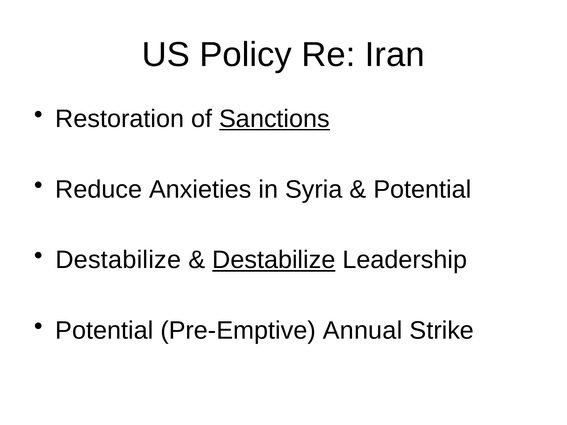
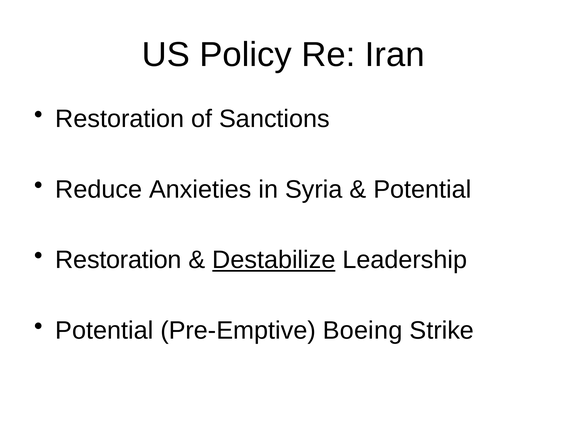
Sanctions underline: present -> none (275, 119)
Destabilize: Destabilize -> Restoration (118, 260)
Annual: Annual -> Boeing (363, 331)
